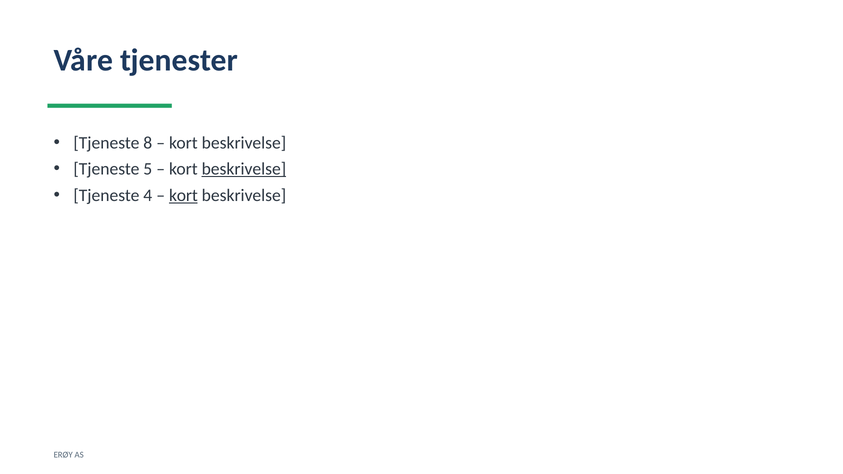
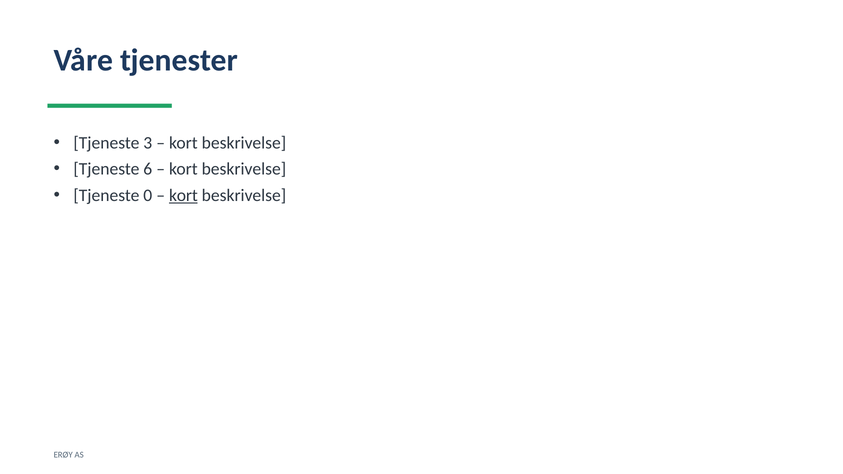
8: 8 -> 3 (148, 143)
5: 5 -> 6 (148, 169)
beskrivelse underline: present -> none (244, 169)
4: 4 -> 0 (148, 195)
